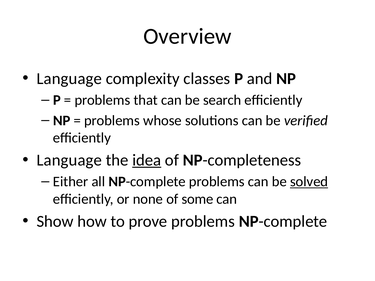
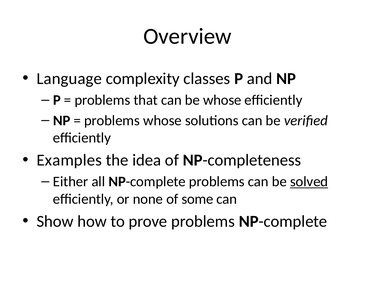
be search: search -> whose (222, 100)
Language: Language -> Examples (69, 160)
idea underline: present -> none (147, 160)
